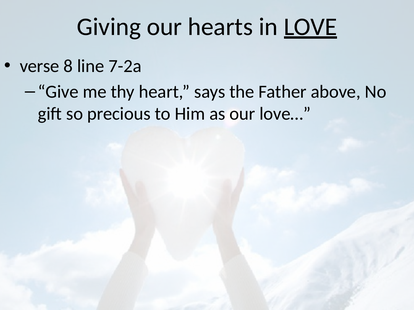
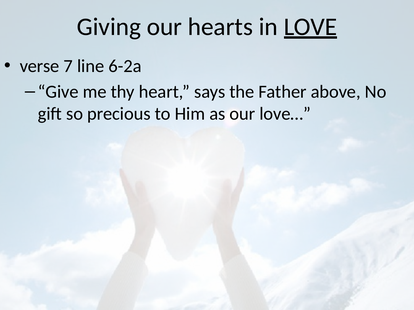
8: 8 -> 7 (68, 66)
7-2a: 7-2a -> 6-2a (125, 66)
